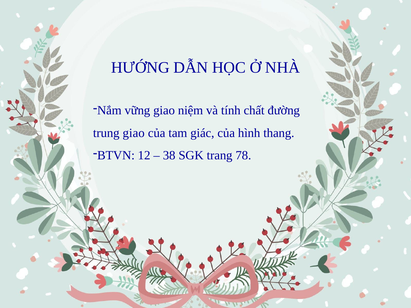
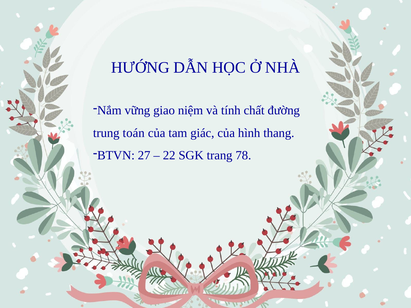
trung giao: giao -> toán (134, 133)
12: 12 -> 27 (144, 156)
38: 38 -> 22 (169, 156)
